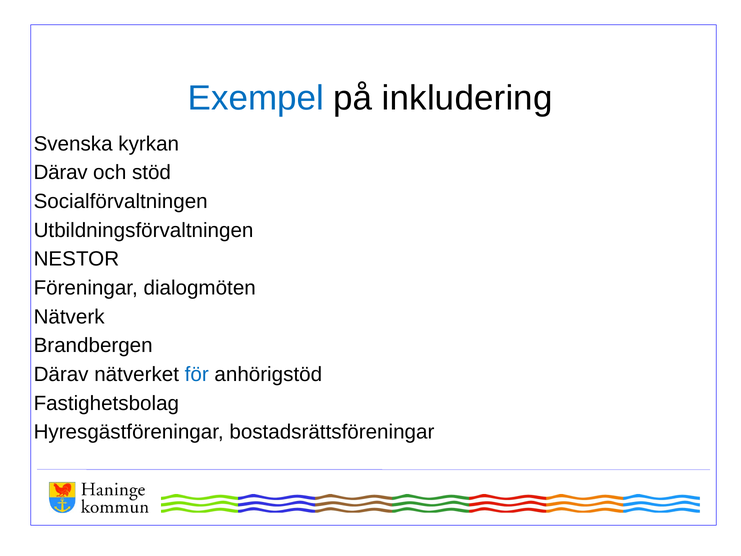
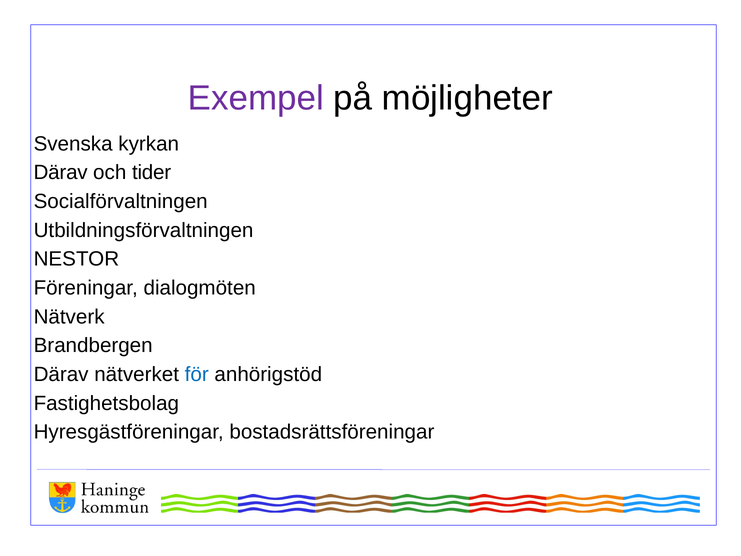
Exempel colour: blue -> purple (256, 98)
inkludering: inkludering -> möjligheter (467, 98)
stöd: stöd -> tider (152, 172)
